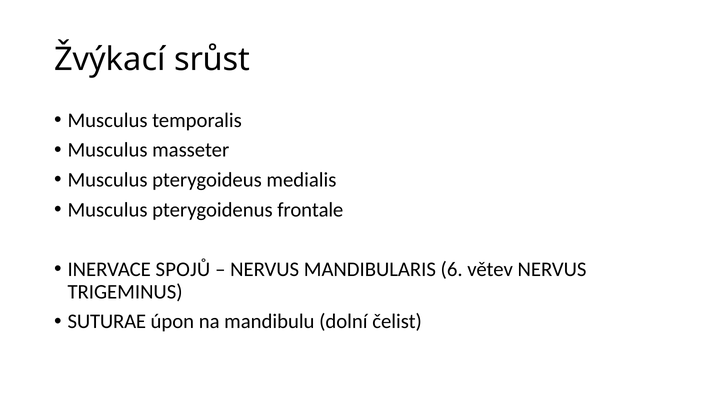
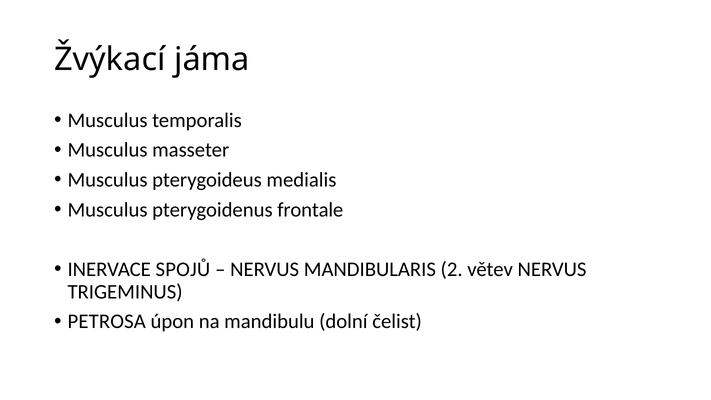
srůst: srůst -> jáma (212, 60)
6: 6 -> 2 (452, 269)
SUTURAE: SUTURAE -> PETROSA (107, 321)
